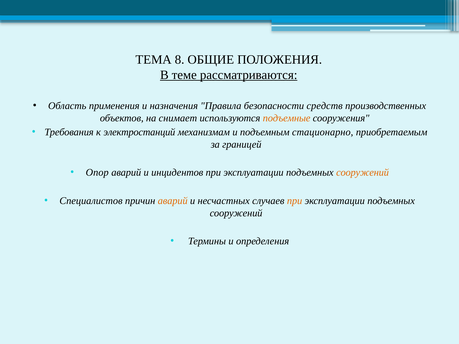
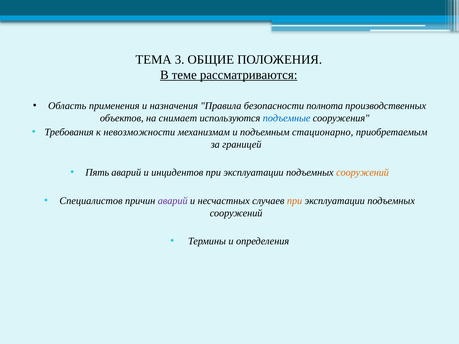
8: 8 -> 3 (180, 60)
средств: средств -> полнота (325, 106)
подъемные colour: orange -> blue (287, 118)
электростанций: электростанций -> невозможности (139, 132)
Опор: Опор -> Пять (97, 173)
аварий colour: orange -> purple (173, 201)
